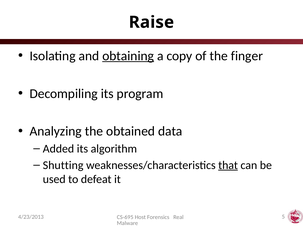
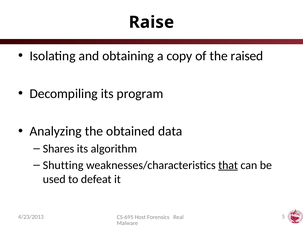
obtaining underline: present -> none (128, 56)
finger: finger -> raised (247, 56)
Added: Added -> Shares (59, 149)
